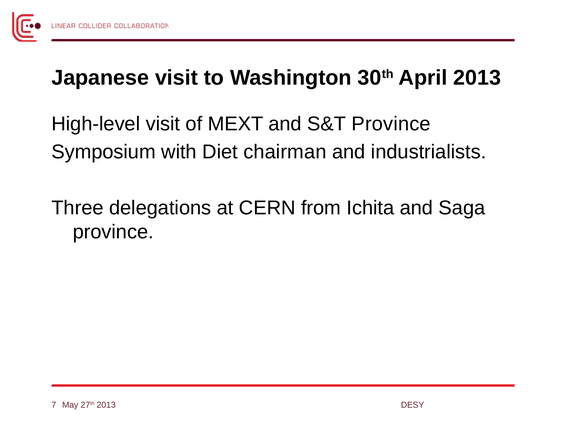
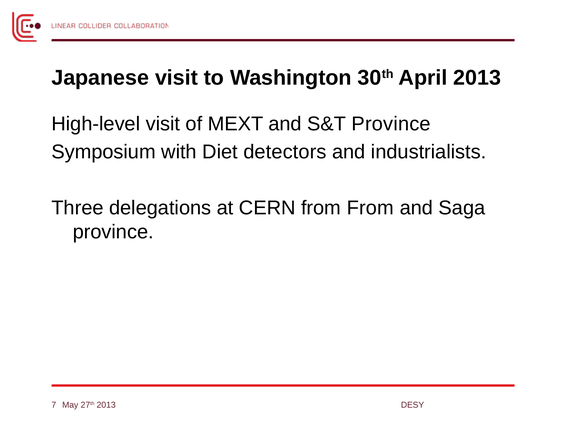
chairman: chairman -> detectors (285, 152)
from Ichita: Ichita -> From (370, 208)
